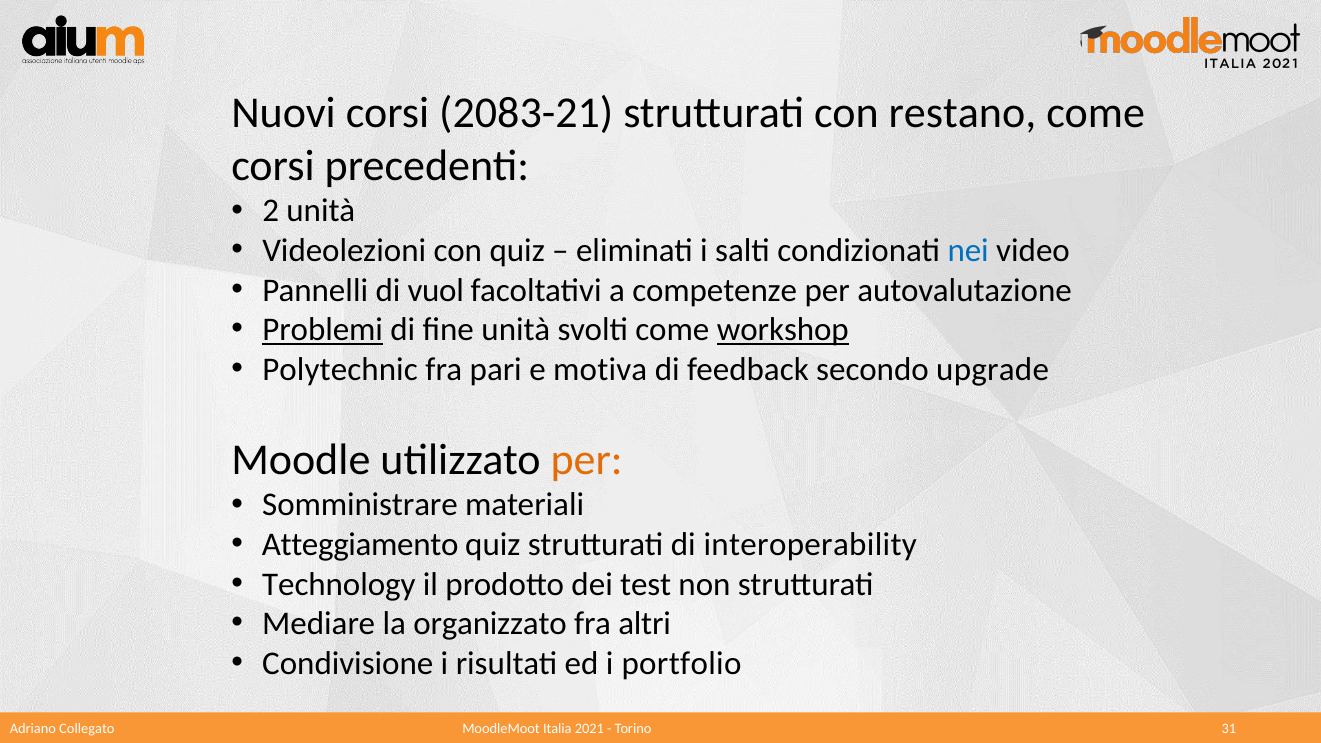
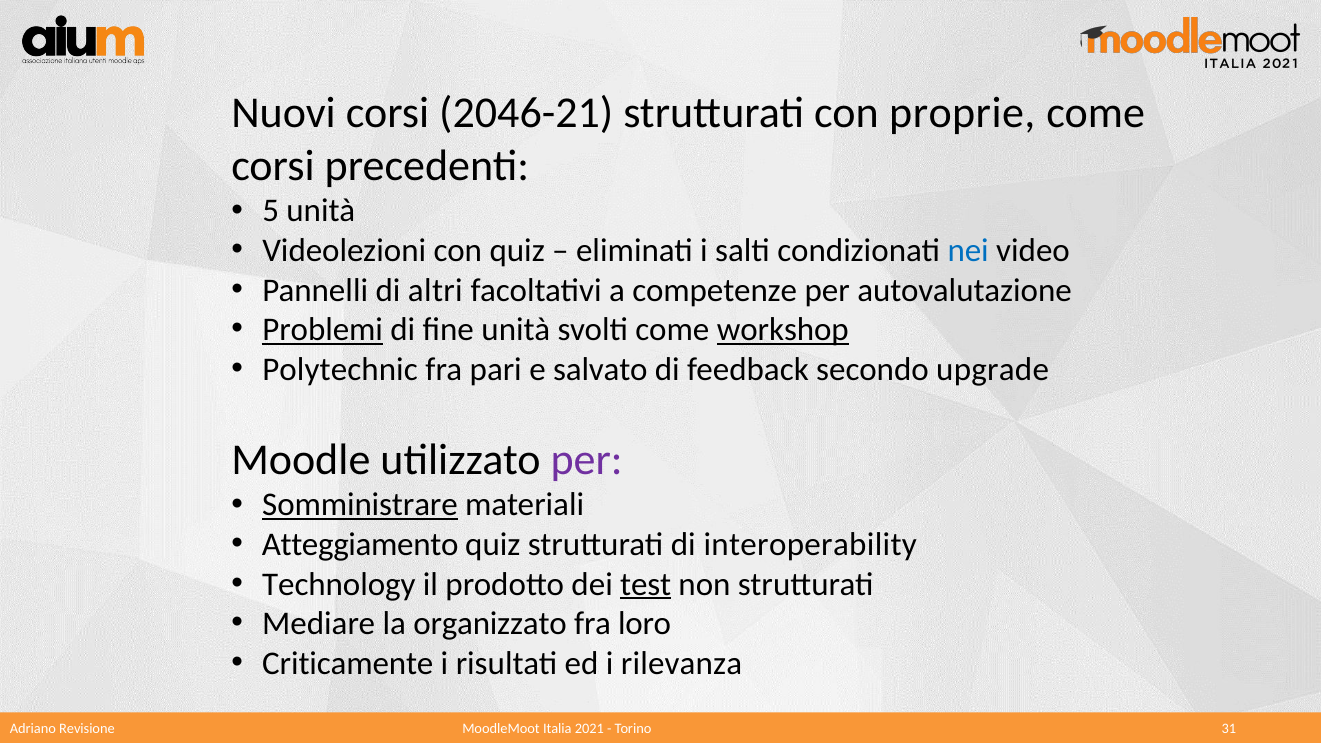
2083-21: 2083-21 -> 2046-21 (526, 113)
restano: restano -> proprie (962, 113)
2: 2 -> 5 (271, 211)
vuol: vuol -> altri (435, 290)
motiva: motiva -> salvato (600, 370)
per colour: orange -> purple (587, 460)
Somministrare underline: none -> present (360, 505)
test underline: none -> present (646, 584)
altri: altri -> loro (645, 624)
Condivisione: Condivisione -> Criticamente (348, 664)
portfolio: portfolio -> rilevanza (682, 664)
Collegato: Collegato -> Revisione (87, 729)
